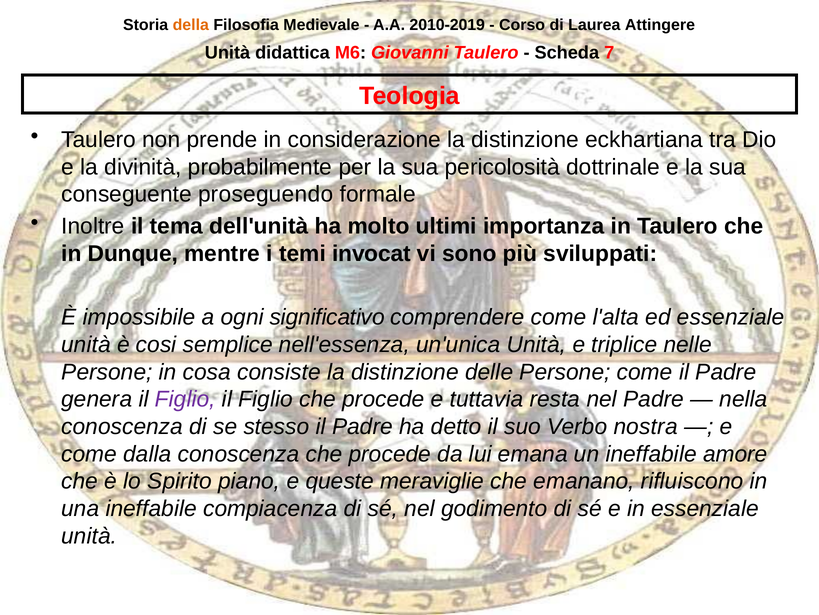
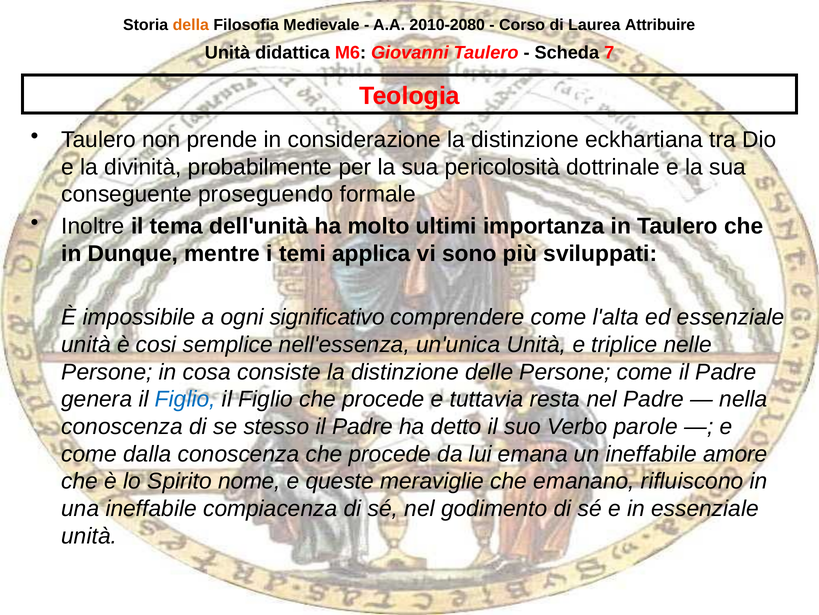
2010-2019: 2010-2019 -> 2010-2080 (447, 25)
Attingere: Attingere -> Attribuire (660, 25)
invocat: invocat -> applica (371, 253)
Figlio colour: purple -> blue (185, 399)
nostra: nostra -> parole (646, 426)
piano: piano -> nome (249, 481)
